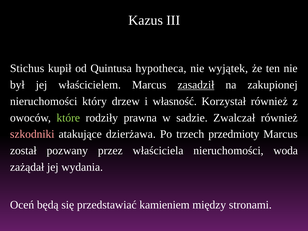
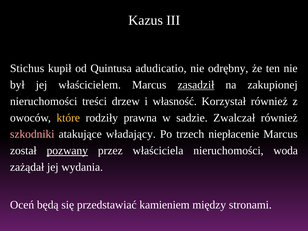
hypotheca: hypotheca -> adudicatio (161, 68)
wyjątek: wyjątek -> odrębny (228, 68)
który: który -> treści (95, 101)
które colour: light green -> yellow (68, 118)
dzierżawa: dzierżawa -> władający (131, 134)
przedmioty: przedmioty -> niepłacenie (234, 134)
pozwany underline: none -> present (67, 151)
